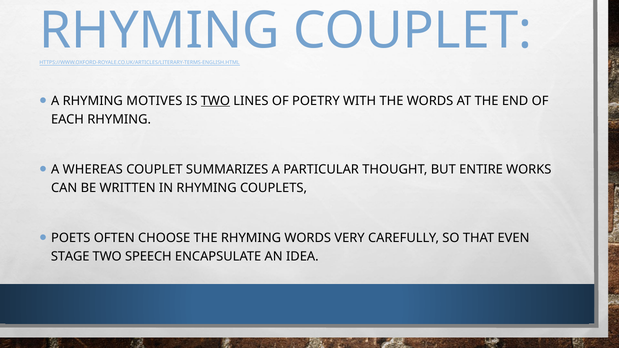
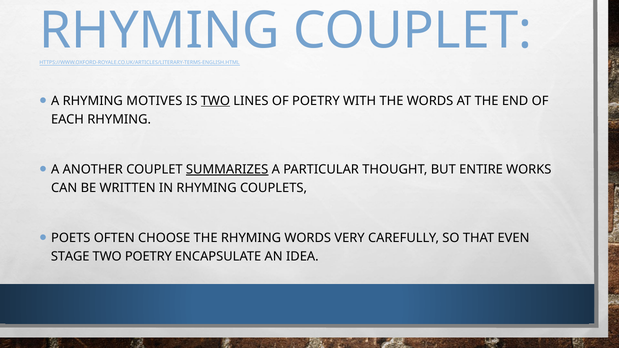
WHEREAS: WHEREAS -> ANOTHER (93, 169)
SUMMARIZES underline: none -> present (227, 169)
TWO SPEECH: SPEECH -> POETRY (148, 257)
